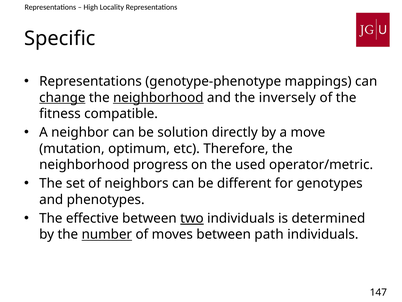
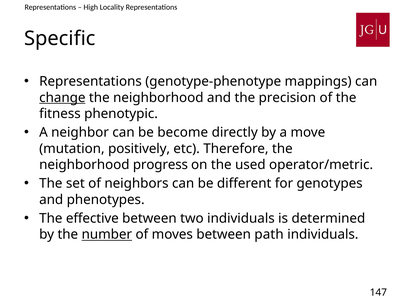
neighborhood underline: present -> none (158, 97)
inversely: inversely -> precision (287, 97)
compatible: compatible -> phenotypic (121, 114)
solution: solution -> become (183, 132)
optimum: optimum -> positively (139, 148)
two underline: present -> none (192, 218)
